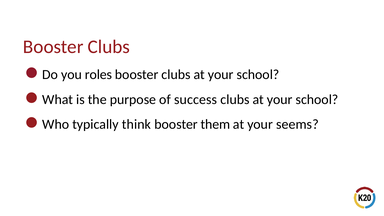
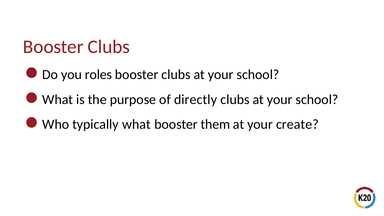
success: success -> directly (196, 99)
typically think: think -> what (136, 124)
seems: seems -> create (297, 124)
